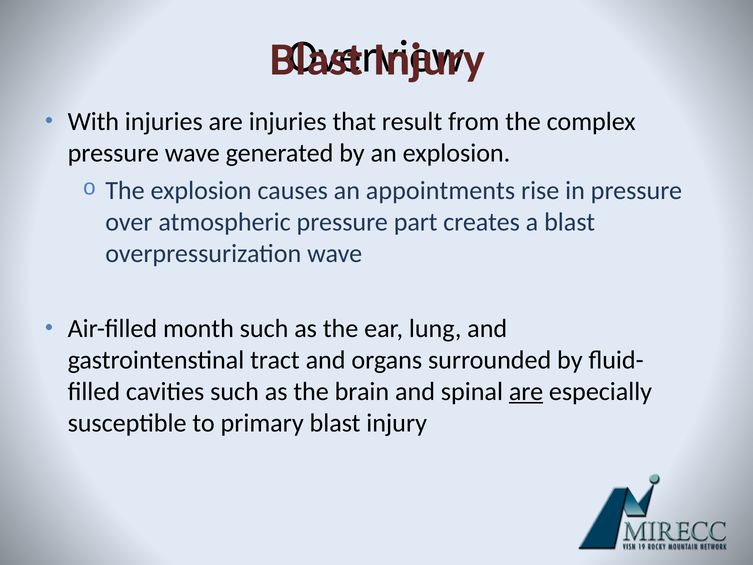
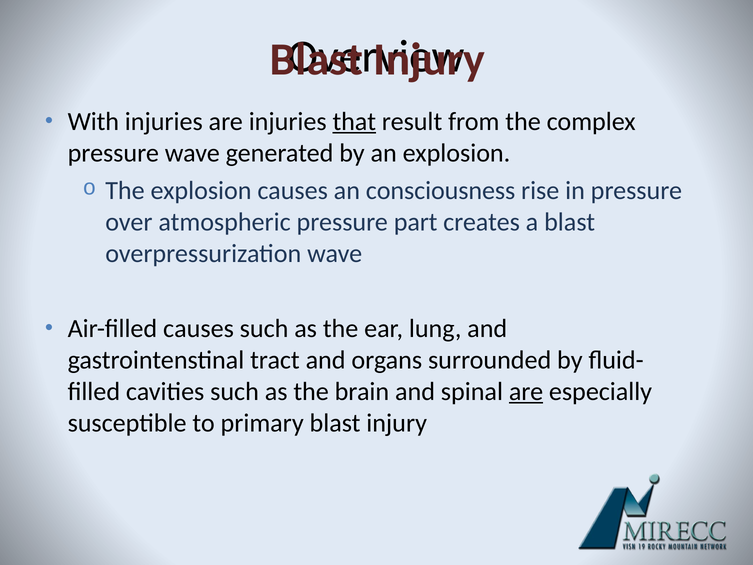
that underline: none -> present (354, 122)
appointments: appointments -> consciousness (441, 191)
Air-filled month: month -> causes (198, 329)
